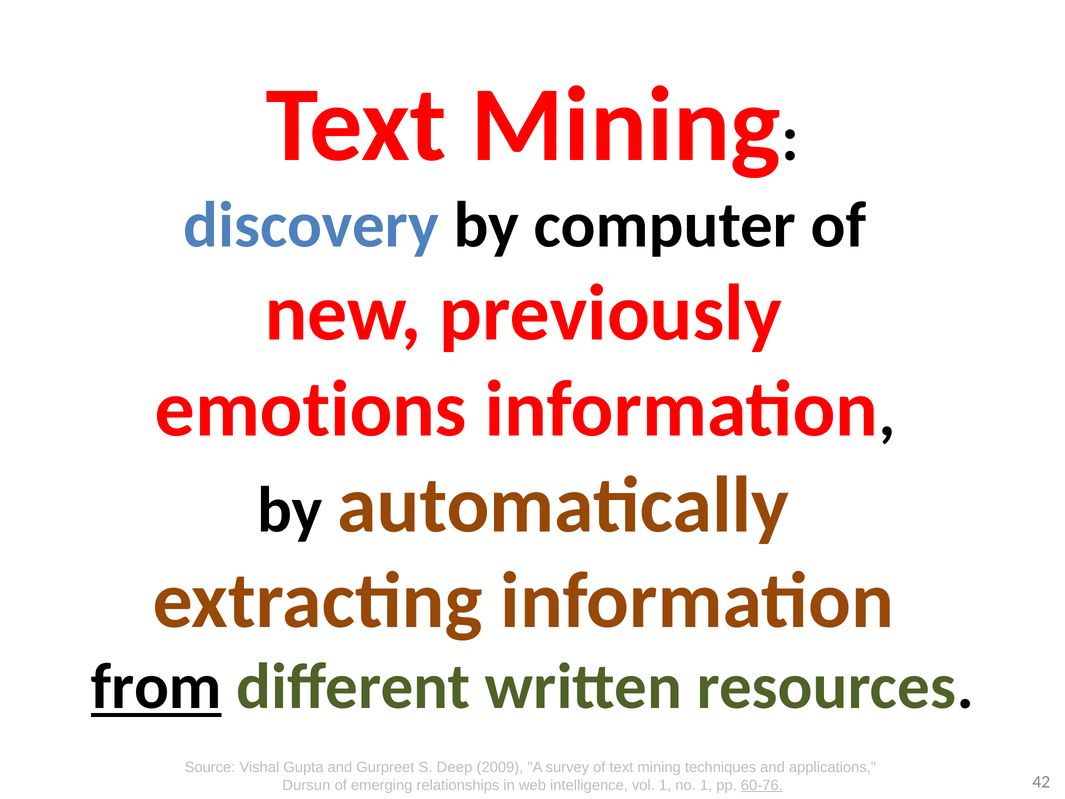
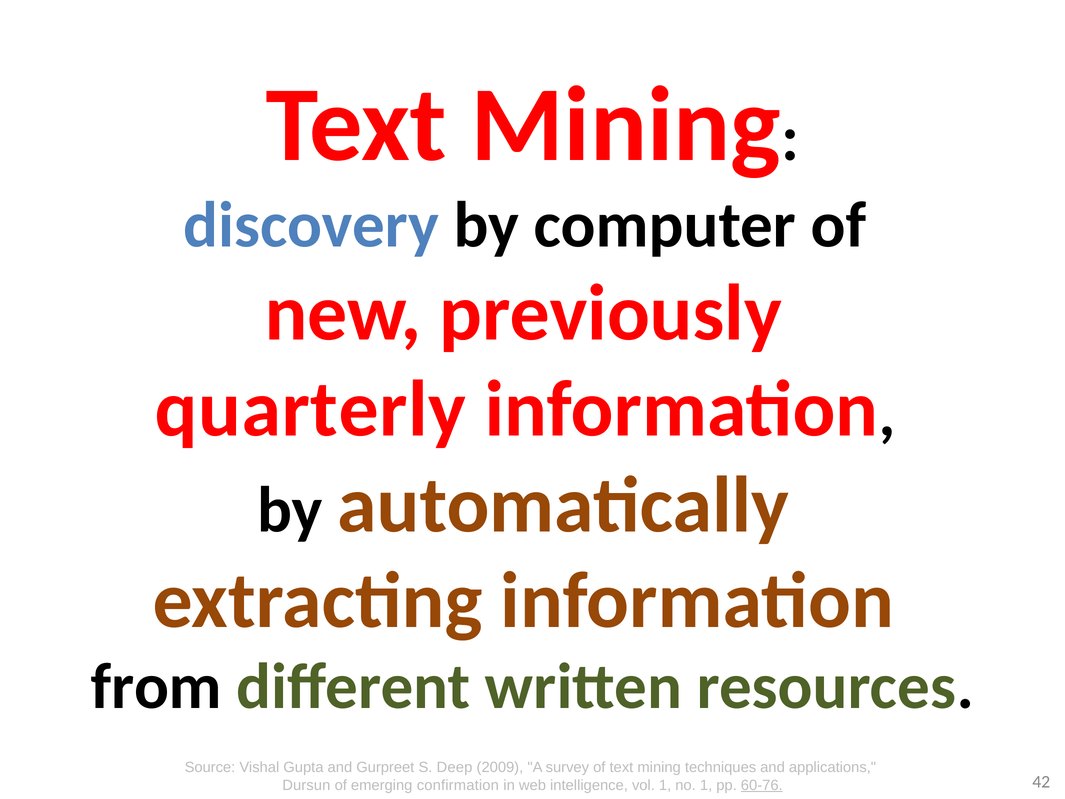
emotions: emotions -> quarterly (311, 409)
from underline: present -> none (156, 687)
relationships: relationships -> confirmation (458, 785)
